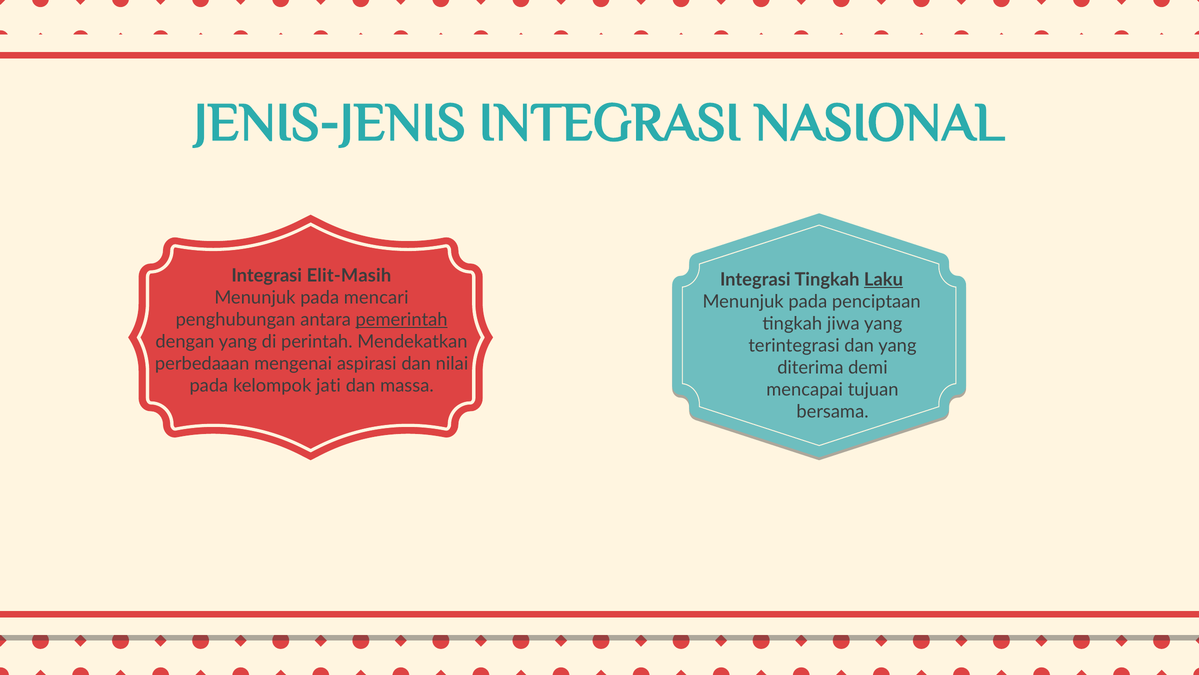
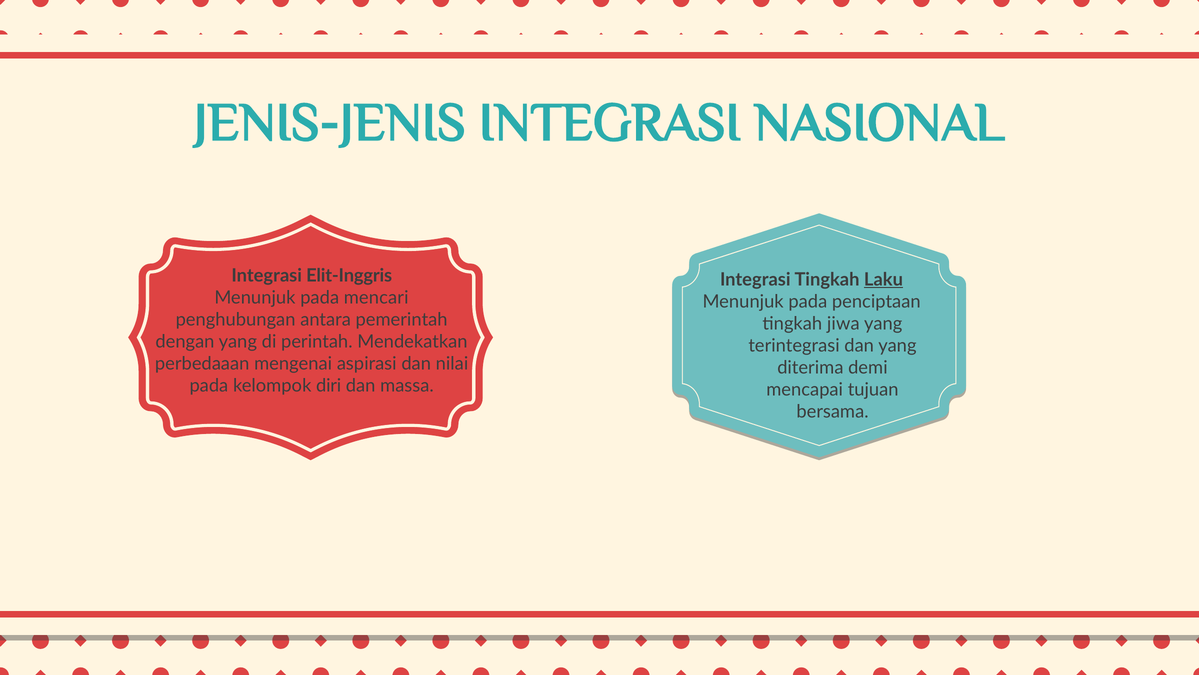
Elit-Masih: Elit-Masih -> Elit-Inggris (349, 275)
pemerintah underline: present -> none (402, 319)
jati: jati -> diri (329, 385)
